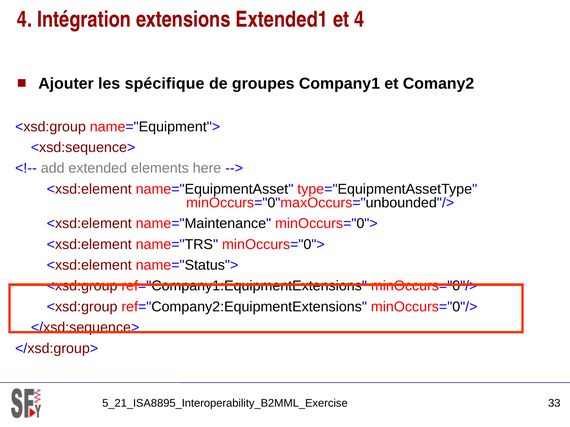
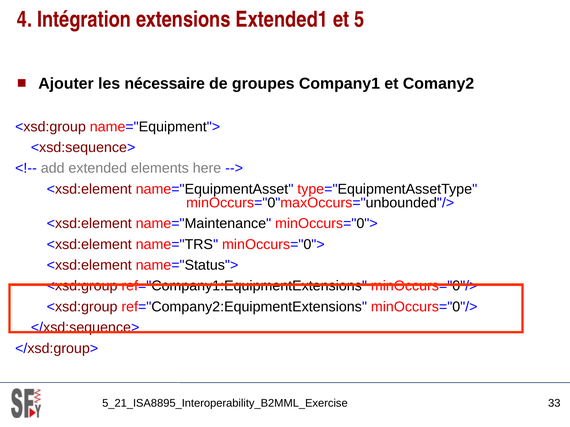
et 4: 4 -> 5 (359, 19)
spécifique: spécifique -> nécessaire (165, 84)
